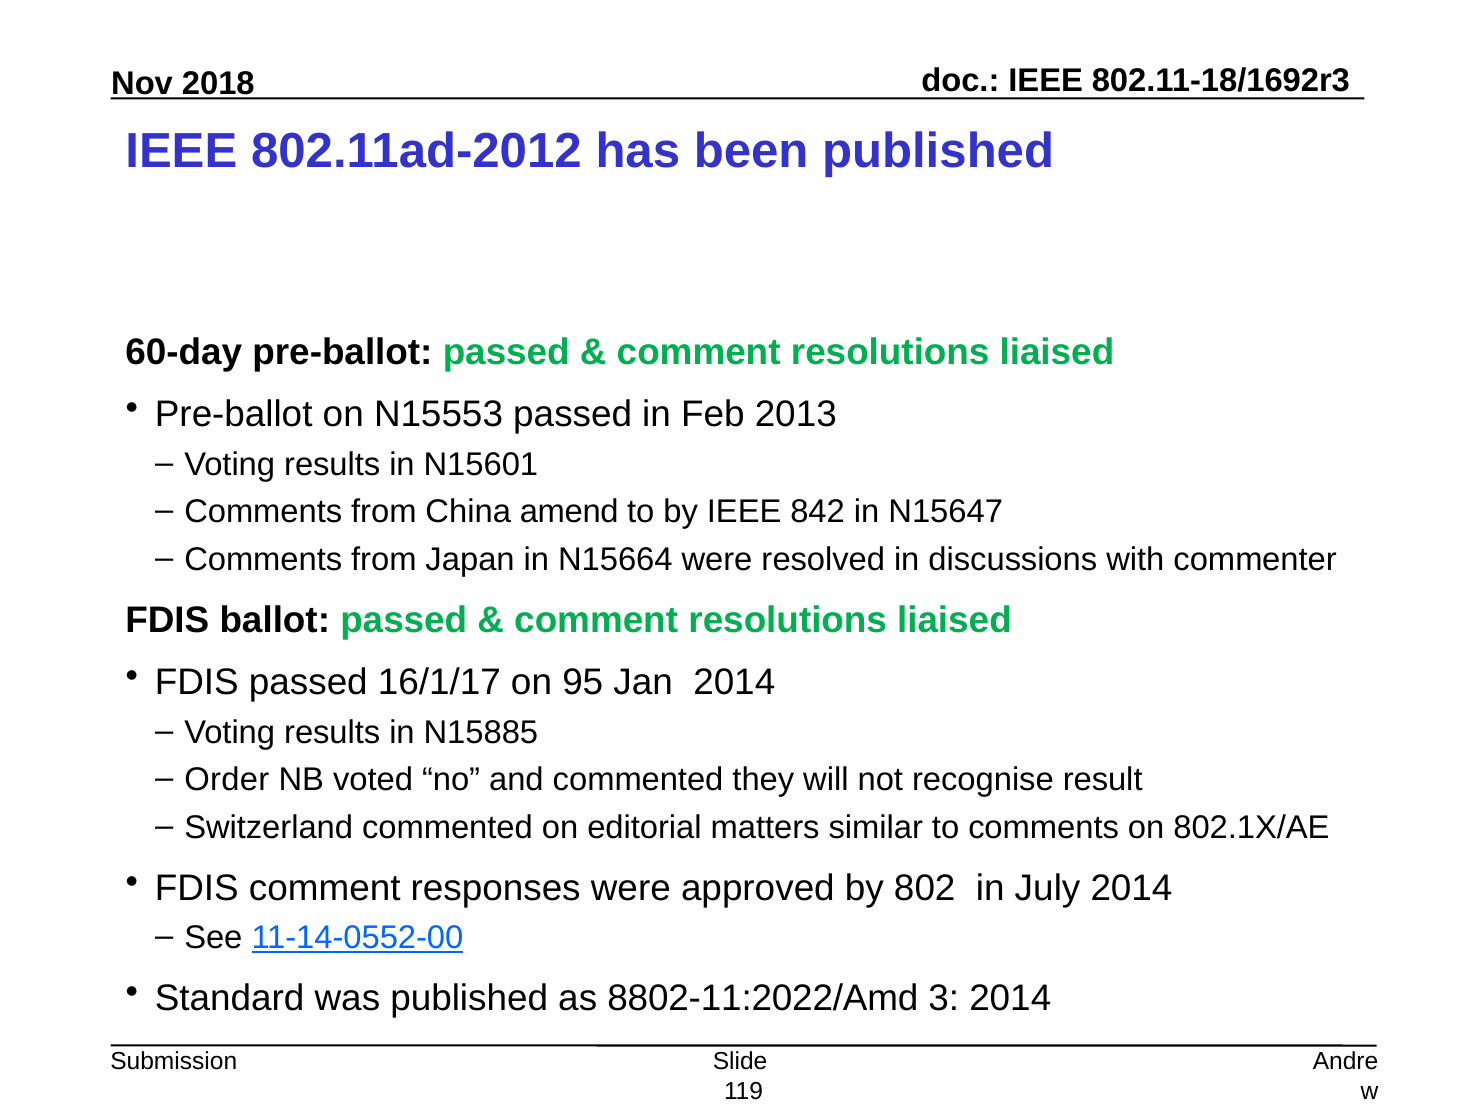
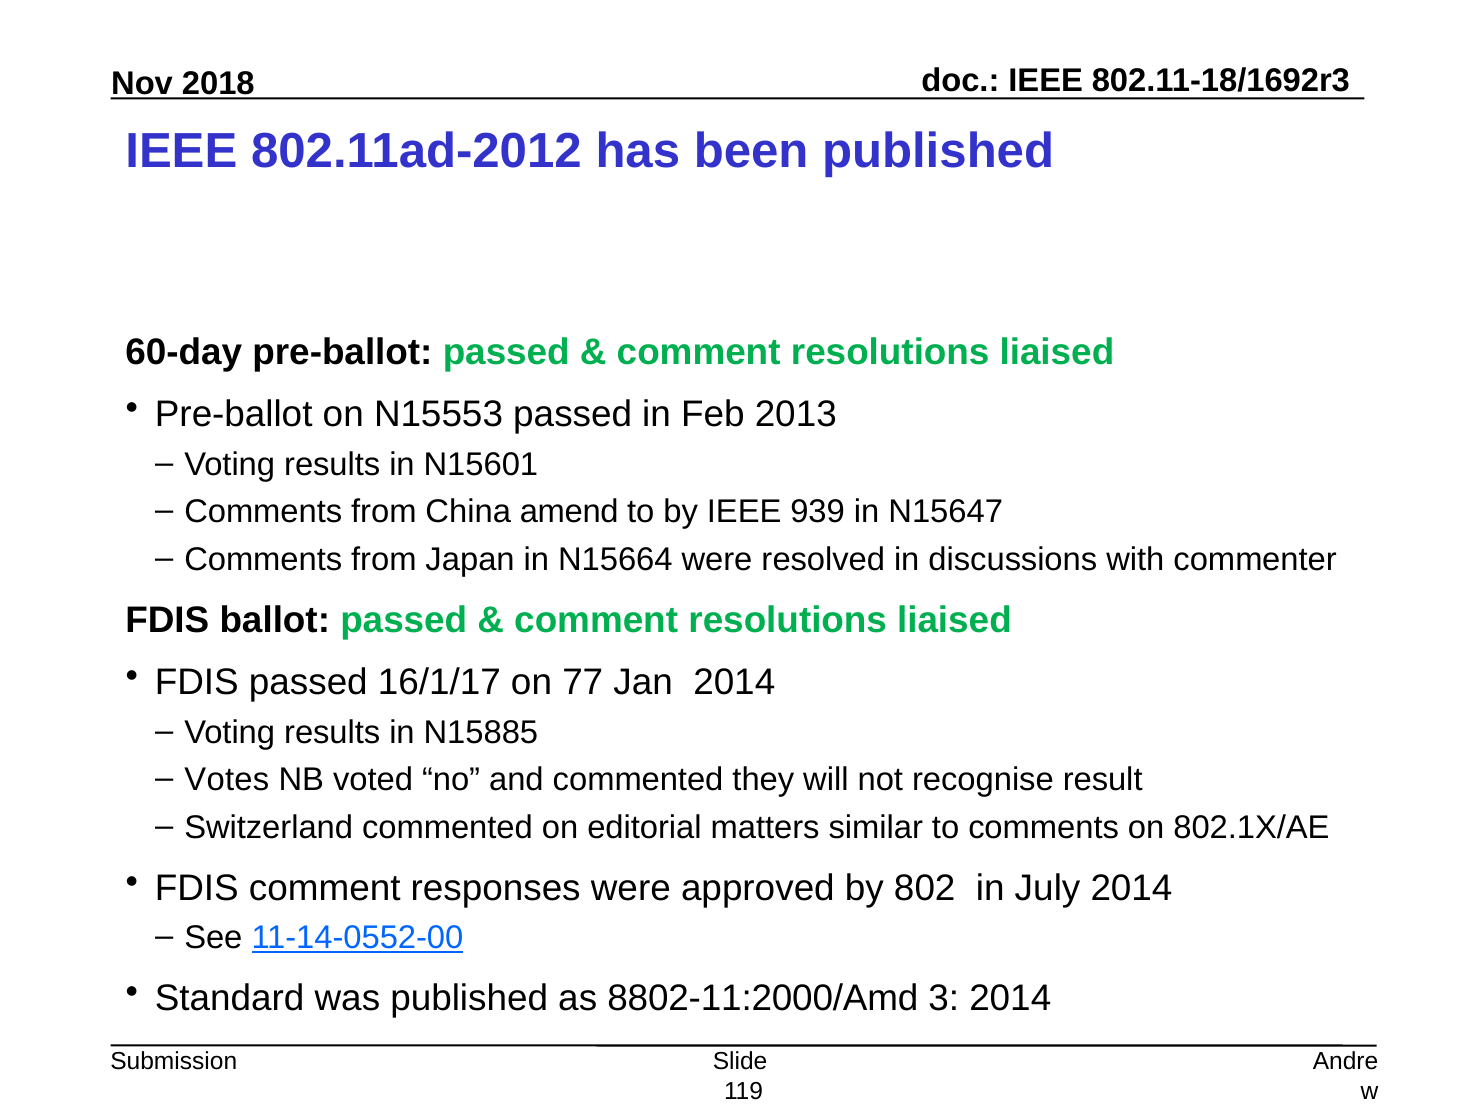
842: 842 -> 939 (818, 512)
95: 95 -> 77 (583, 682)
Order: Order -> Votes (227, 780)
8802-11:2022/Amd: 8802-11:2022/Amd -> 8802-11:2000/Amd (763, 998)
